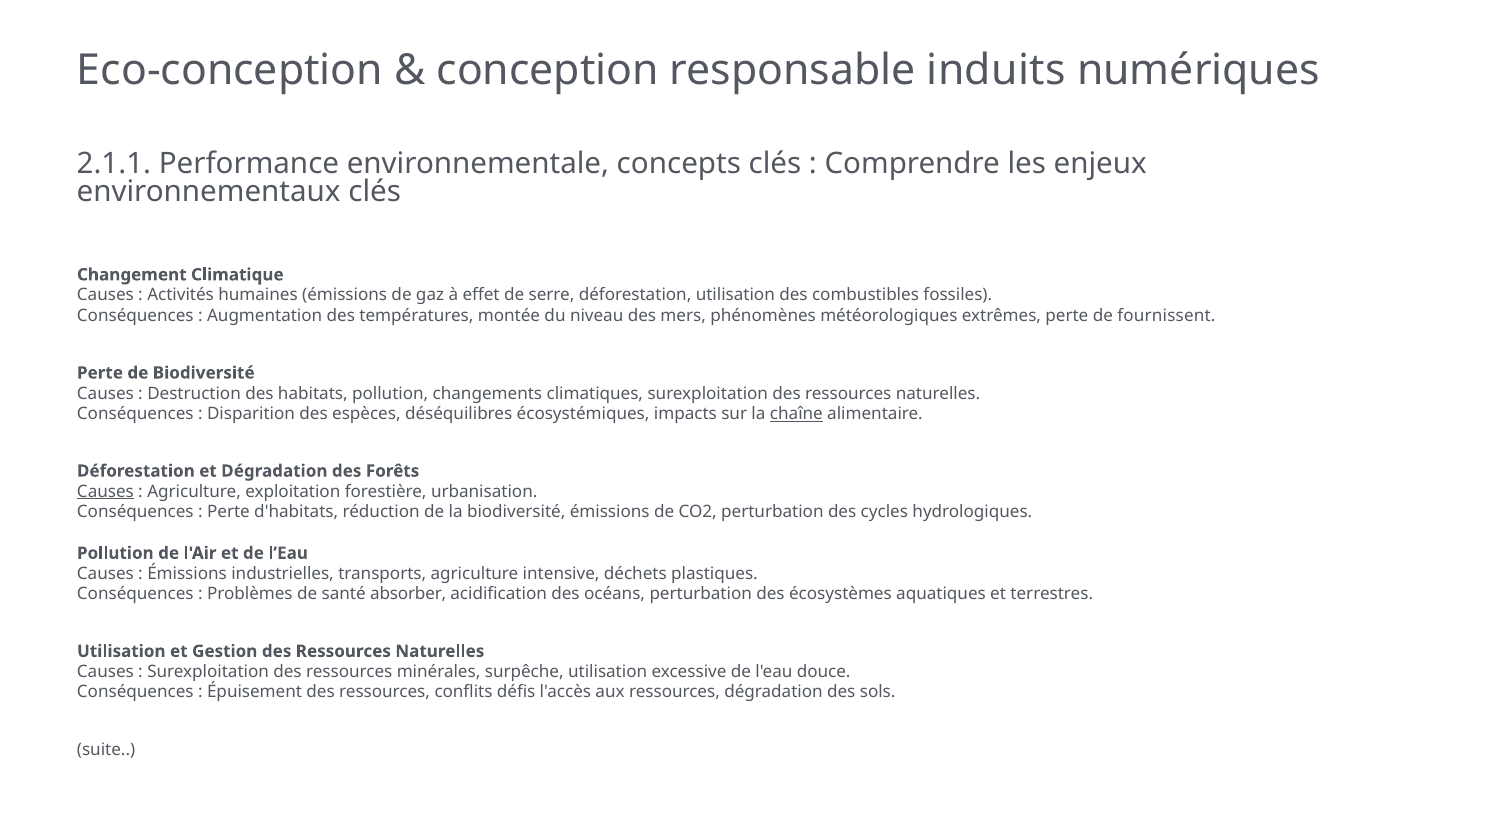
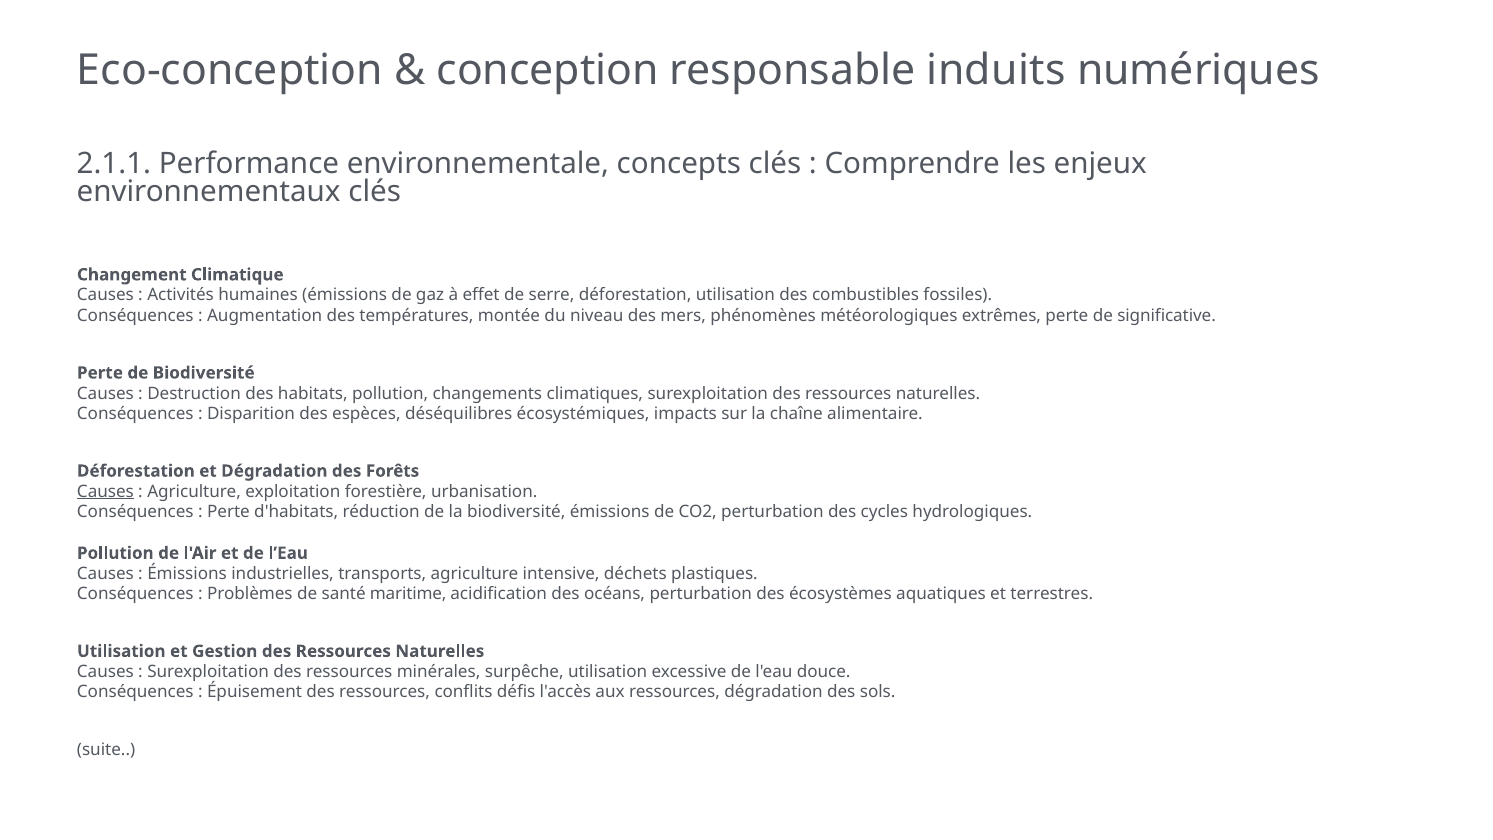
fournissent: fournissent -> significative (1167, 316)
chaîne underline: present -> none (796, 414)
absorber: absorber -> maritime (408, 594)
